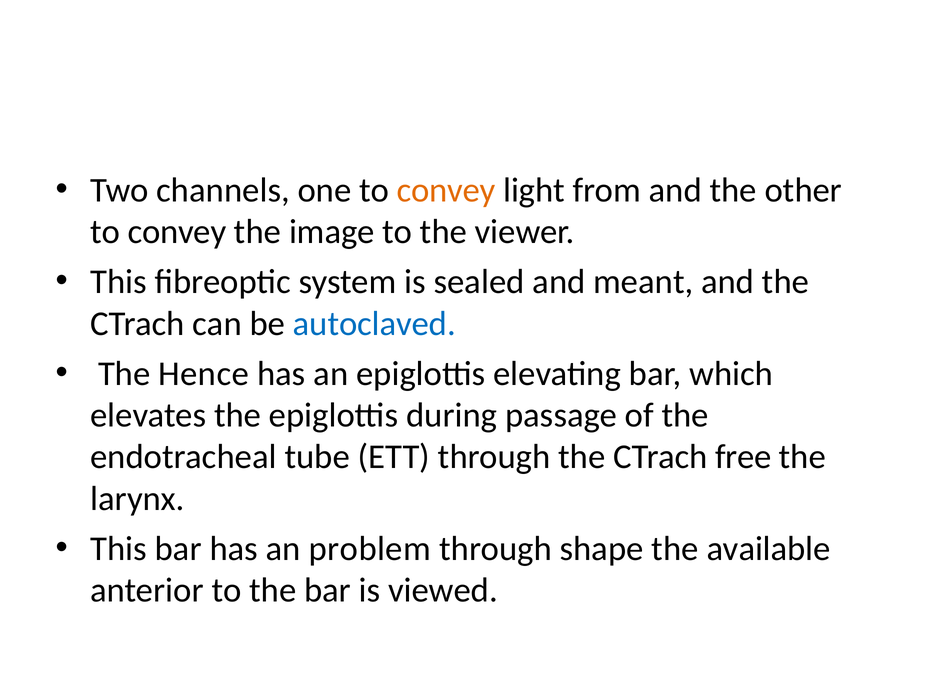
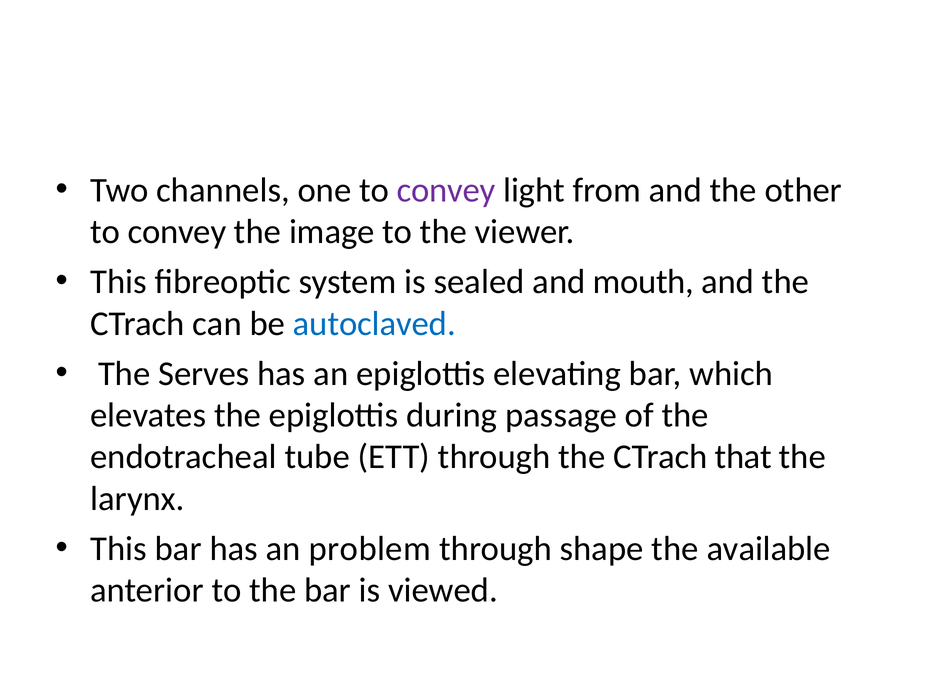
convey colour: orange -> purple (446, 190)
meant: meant -> mouth (643, 282)
Hence: Hence -> Serves (204, 373)
free: free -> that (743, 457)
